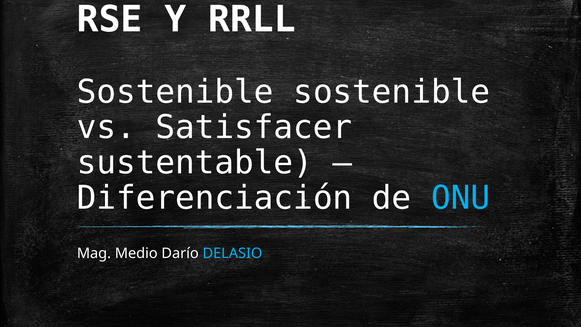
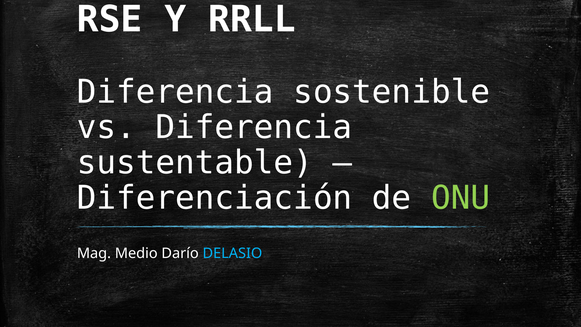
Sostenible: Sostenible -> Diferencia (175, 92)
vs Satisfacer: Satisfacer -> Diferencia (254, 127)
ONU colour: light blue -> light green (461, 198)
